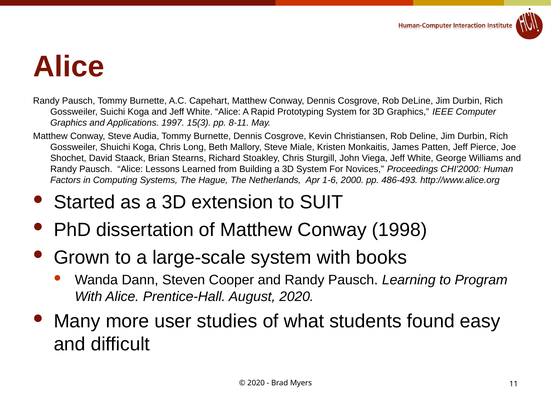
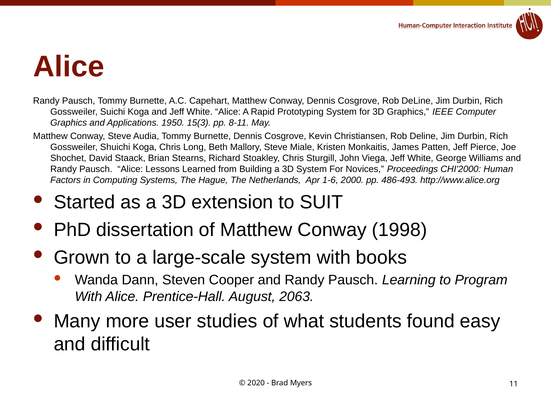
1997: 1997 -> 1950 (173, 123)
August 2020: 2020 -> 2063 (297, 297)
